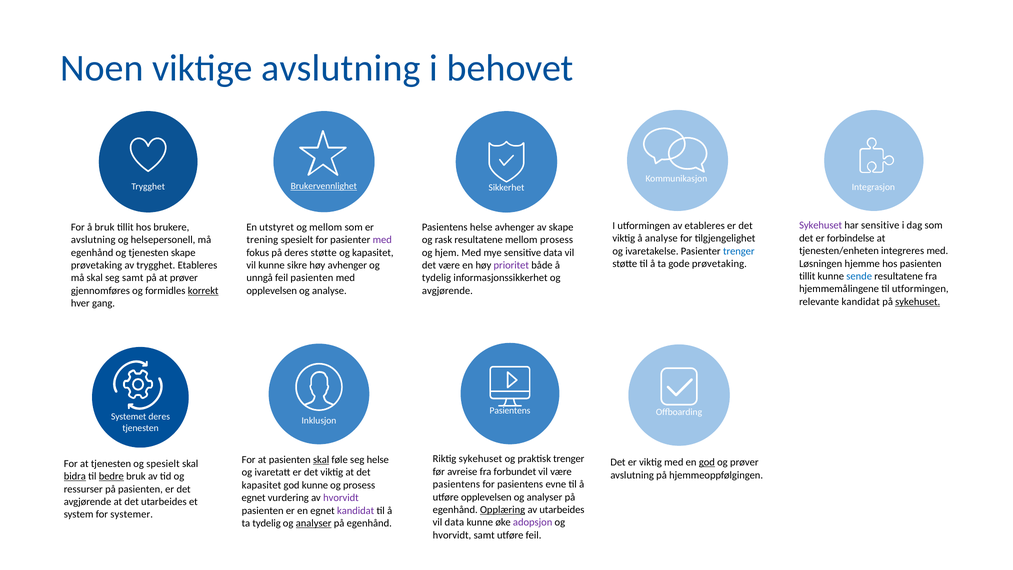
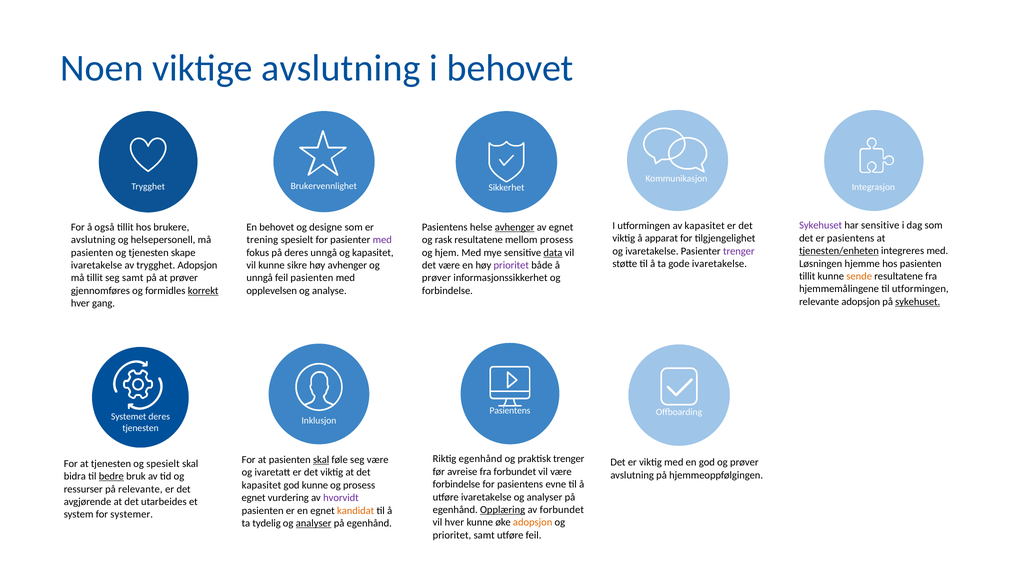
Brukervennlighet underline: present -> none (324, 186)
av etableres: etableres -> kapasitet (705, 226)
å bruk: bruk -> også (105, 227)
En utstyret: utstyret -> behovet (277, 227)
og mellom: mellom -> designe (326, 227)
avhenger underline: none -> present (515, 227)
av skape: skape -> egnet (561, 227)
er forbindelse: forbindelse -> pasientens (851, 238)
å analyse: analyse -> apparat (661, 238)
tjenesten/enheten underline: none -> present (839, 251)
trenger colour: blue -> purple (739, 251)
egenhånd: egenhånd -> pasienten (92, 252)
deres støtte: støtte -> unngå (324, 252)
data underline: none -> present (553, 252)
gode prøvetaking: prøvetaking -> ivaretakelse (719, 264)
prøvetaking: prøvetaking -> ivaretakelse (97, 265)
trygghet Etableres: Etableres -> Adopsjon (197, 265)
sende colour: blue -> orange (859, 276)
må skal: skal -> tillit (95, 278)
tydelig: tydelig -> prøver (436, 278)
avgjørende: avgjørende -> forbindelse (447, 291)
relevante kandidat: kandidat -> adopsjon (861, 302)
Riktig sykehuset: sykehuset -> egenhånd (480, 459)
seg helse: helse -> være (378, 460)
god underline: present -> none (707, 462)
bidra underline: present -> none (75, 476)
pasientens: pasientens -> forbindelse (456, 484)
på pasienten: pasienten -> relevante (140, 489)
utføre opplevelsen: opplevelsen -> ivaretakelse (486, 497)
av utarbeides: utarbeides -> forbundet (562, 510)
kandidat colour: purple -> orange (356, 510)
vil data: data -> hver (454, 522)
adopsjon colour: purple -> orange (533, 522)
hvorvidt: hvorvidt -> prioritet (452, 535)
